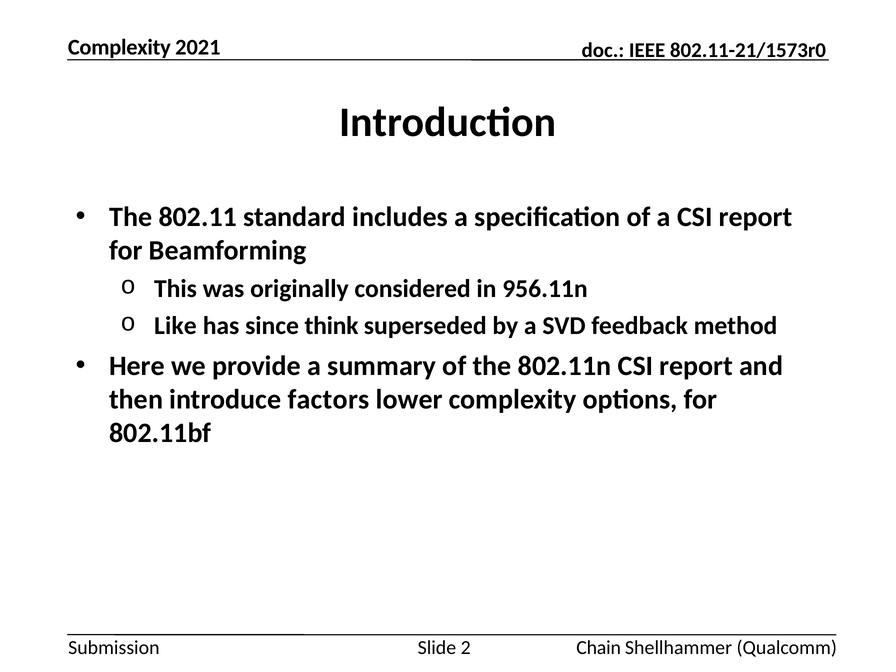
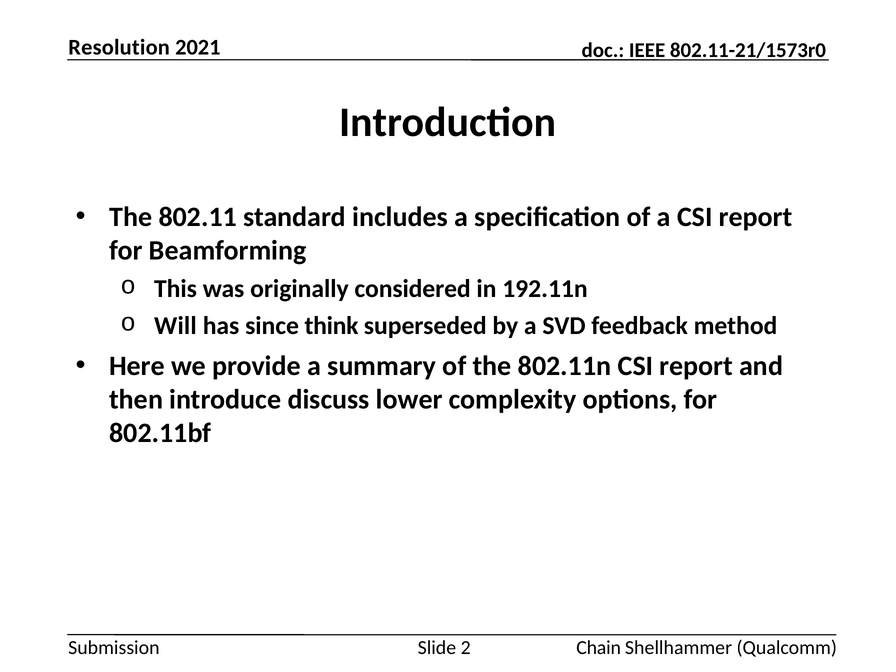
Complexity: Complexity -> Resolution (119, 48)
956.11n: 956.11n -> 192.11n (545, 289)
Like: Like -> Will (175, 326)
factors: factors -> discuss (329, 399)
